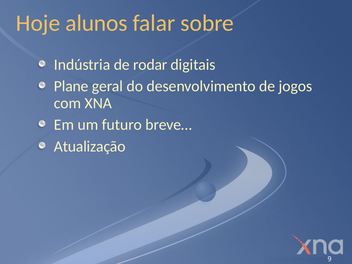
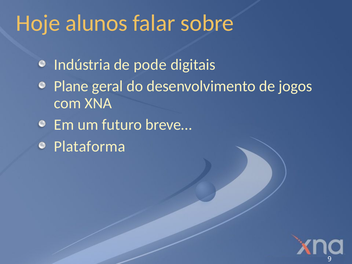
rodar: rodar -> pode (150, 65)
Atualização: Atualização -> Plataforma (90, 146)
